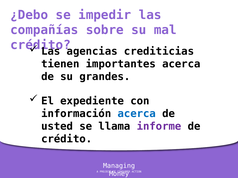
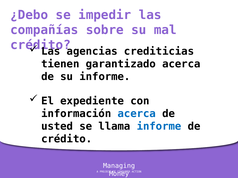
importantes: importantes -> garantizado (121, 64)
su grandes: grandes -> informe (105, 77)
informe colour: purple -> blue (159, 127)
